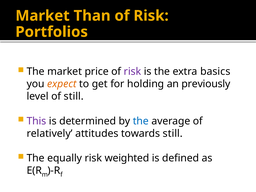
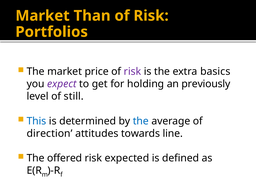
expect colour: orange -> purple (62, 84)
This colour: purple -> blue (36, 121)
relatively: relatively -> direction (50, 133)
towards still: still -> line (173, 133)
equally: equally -> offered (65, 158)
weighted: weighted -> expected (127, 158)
